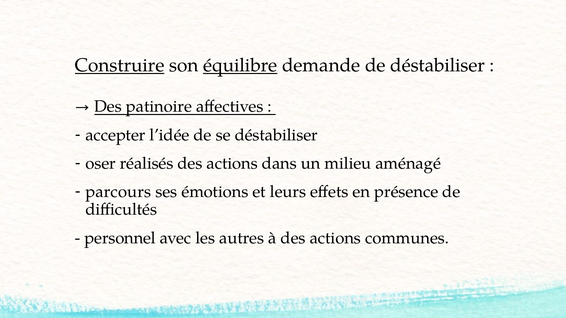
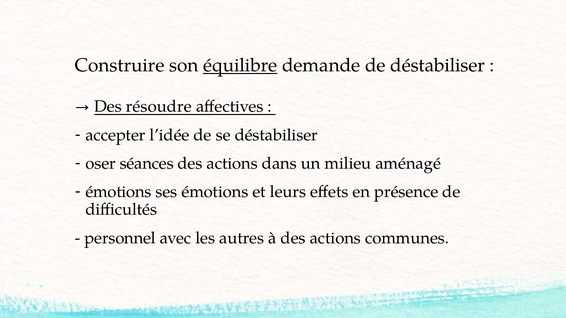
Construire underline: present -> none (120, 65)
patinoire: patinoire -> résoudre (159, 107)
réalisés: réalisés -> séances (147, 164)
parcours: parcours -> émotions (118, 192)
